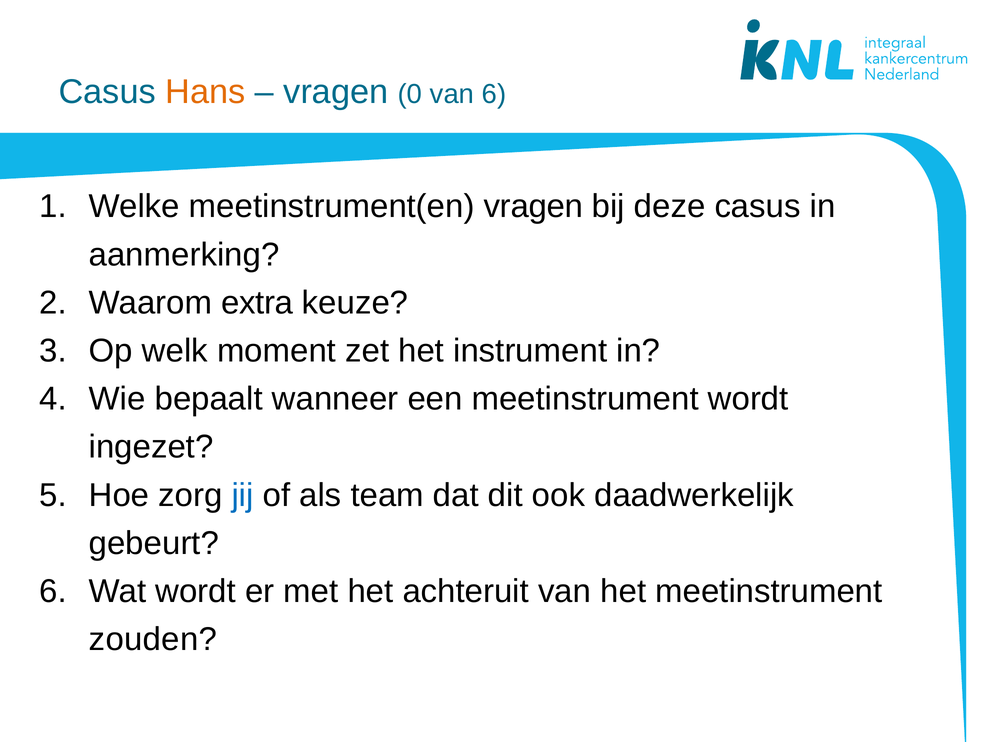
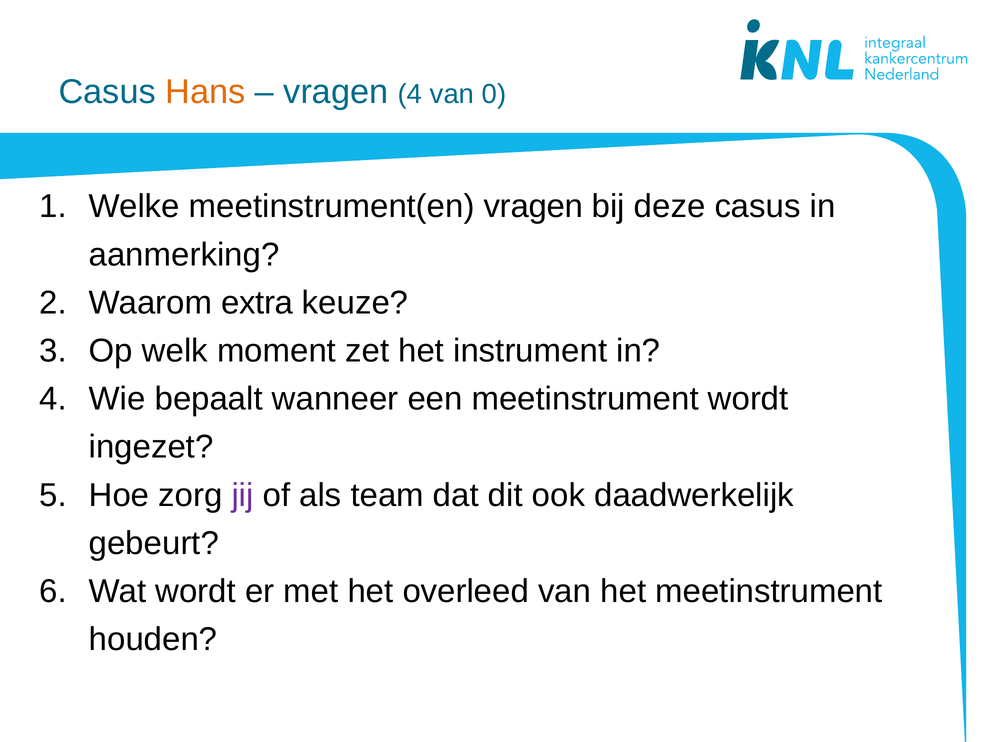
vragen 0: 0 -> 4 (410, 94)
van 6: 6 -> 0 (494, 94)
jij colour: blue -> purple (243, 495)
achteruit: achteruit -> overleed (466, 591)
zouden: zouden -> houden (153, 639)
